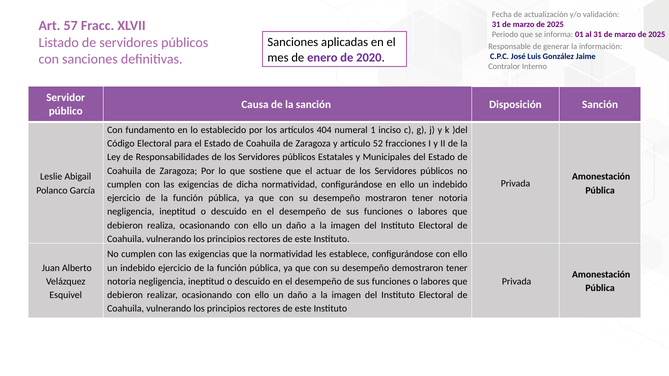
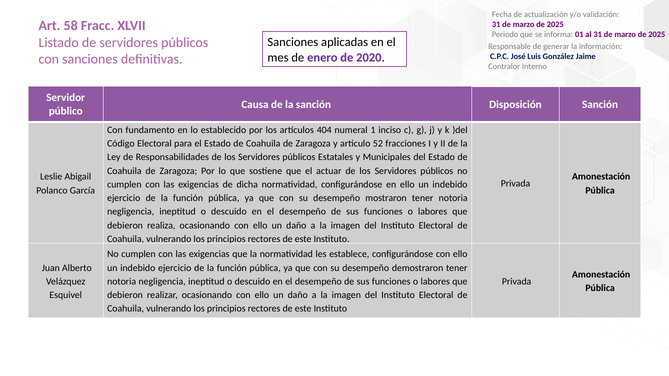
57: 57 -> 58 (71, 26)
